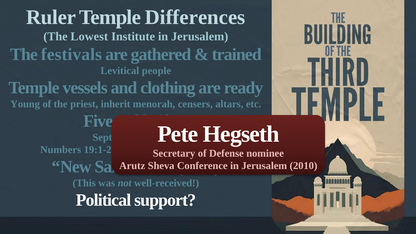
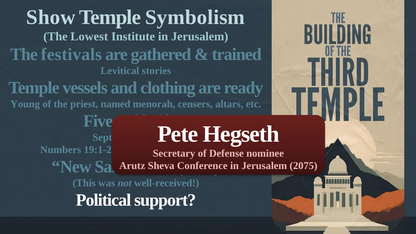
Ruler: Ruler -> Show (51, 17)
Differences: Differences -> Symbolism (195, 17)
people: people -> stories (156, 71)
inherit: inherit -> named (116, 104)
2010: 2010 -> 2075 (304, 166)
